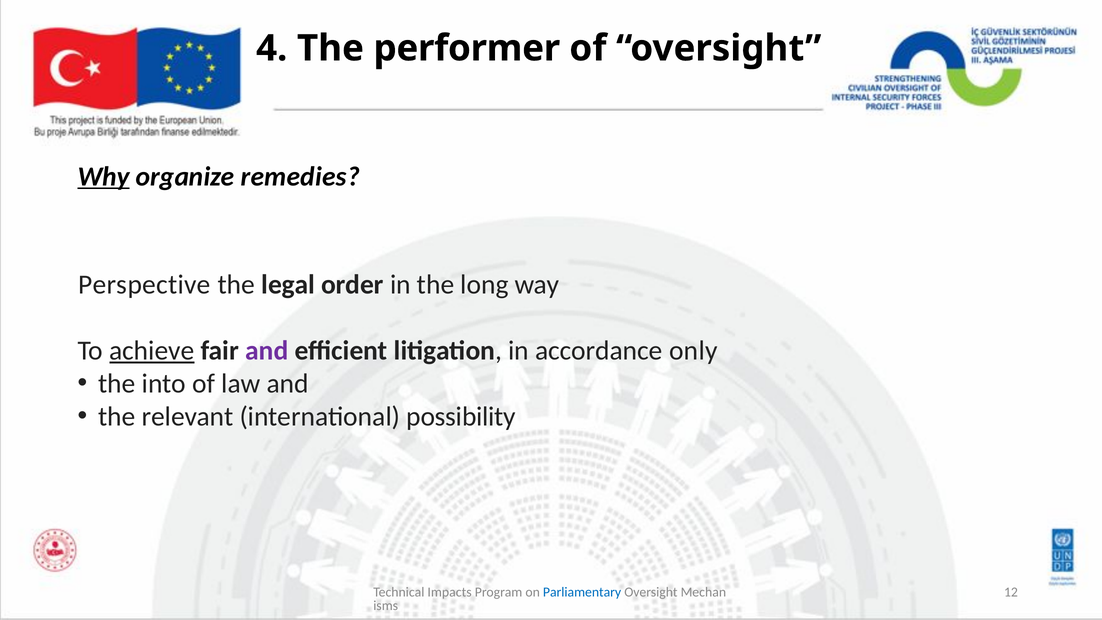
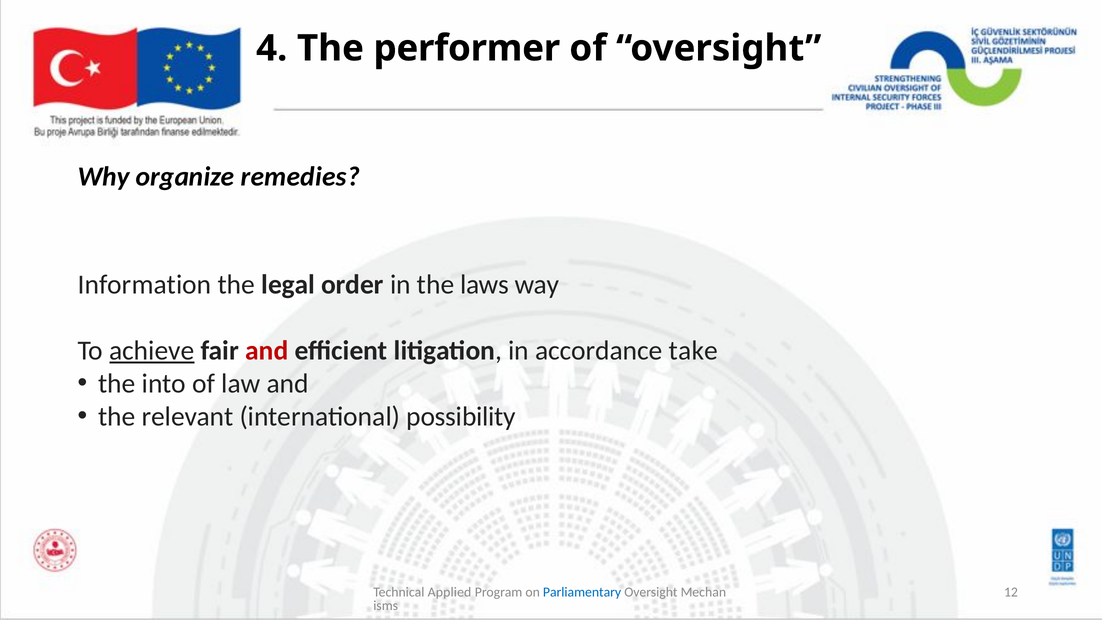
Why underline: present -> none (104, 176)
Perspective: Perspective -> Information (144, 285)
long: long -> laws (485, 285)
and colour: purple -> red (267, 351)
only: only -> take (693, 351)
Impacts: Impacts -> Applied (450, 592)
